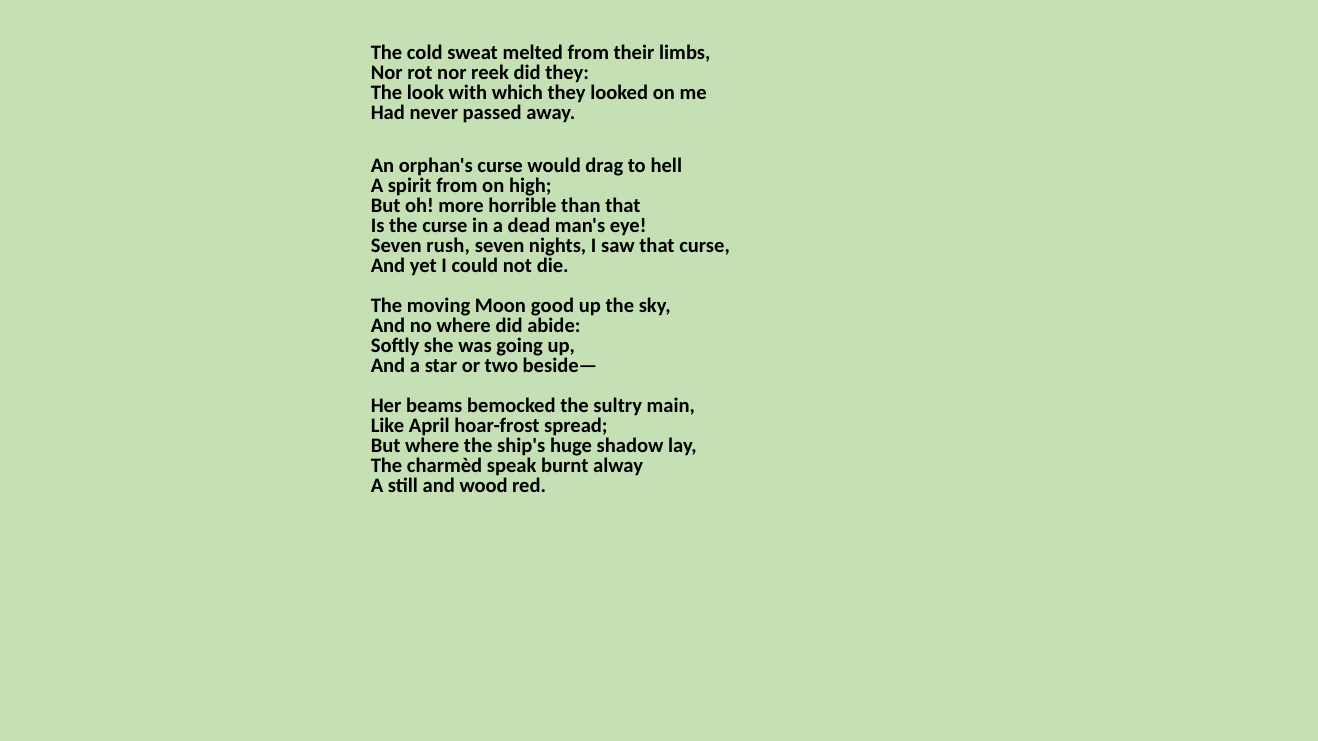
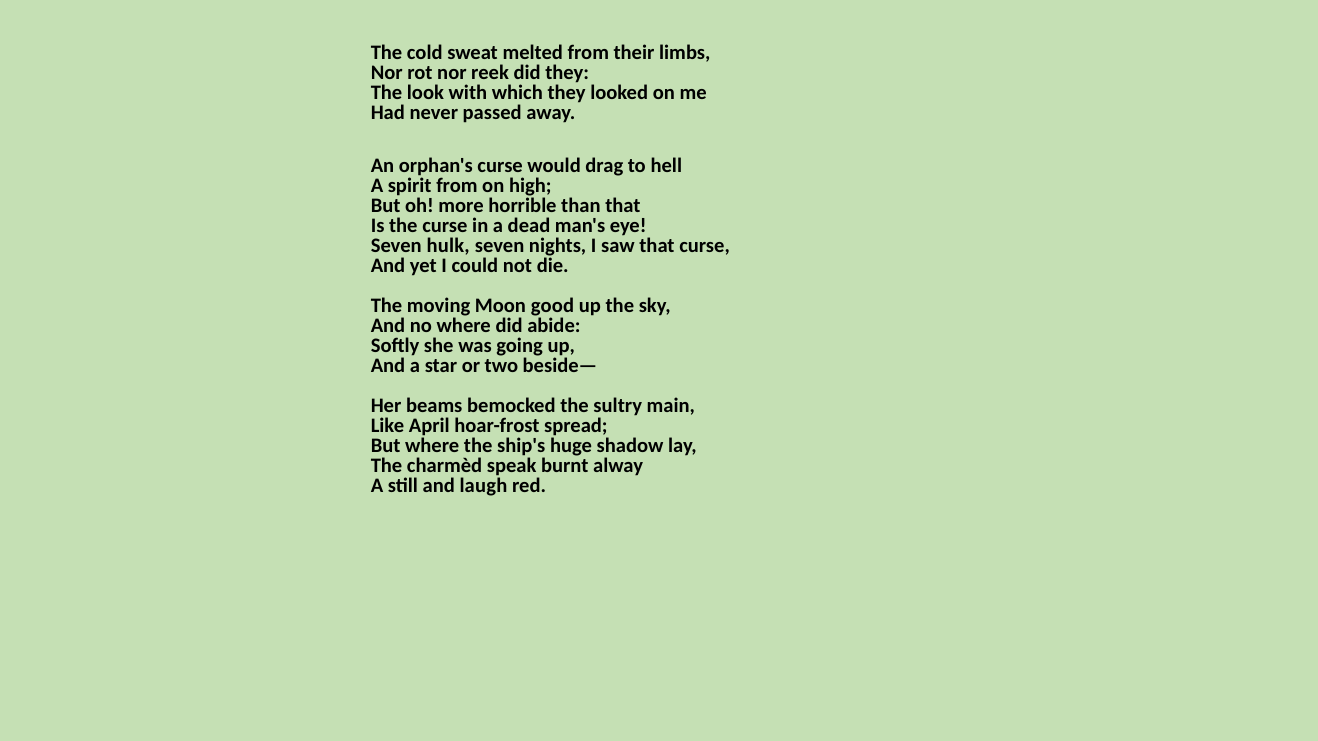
rush: rush -> hulk (448, 245)
wood: wood -> laugh (483, 486)
